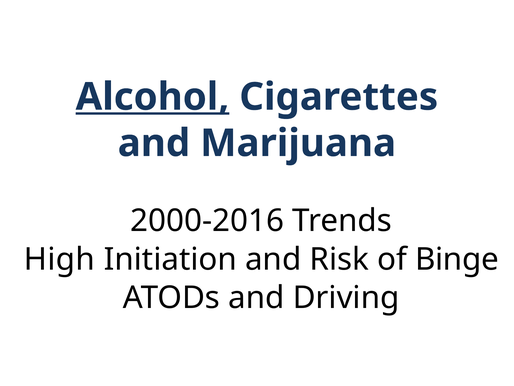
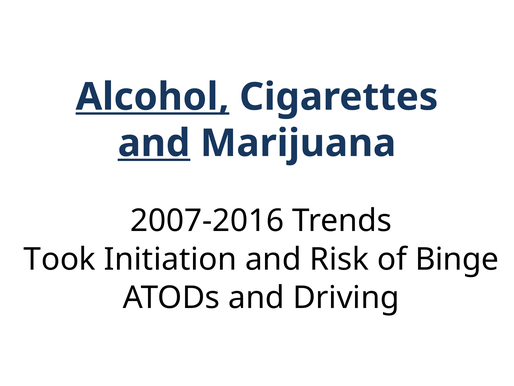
and underline: none -> present (154, 143)
2000-2016: 2000-2016 -> 2007-2016 (207, 221)
High: High -> Took (60, 259)
